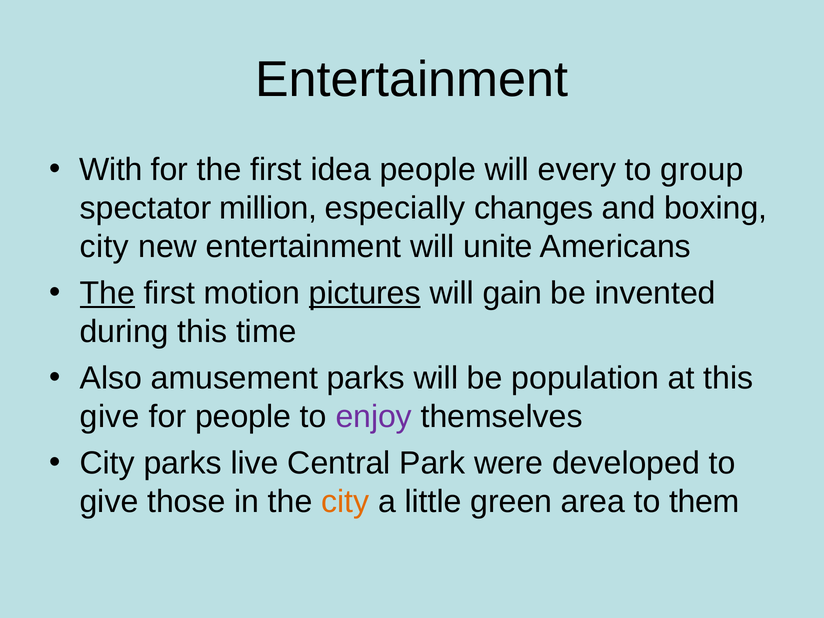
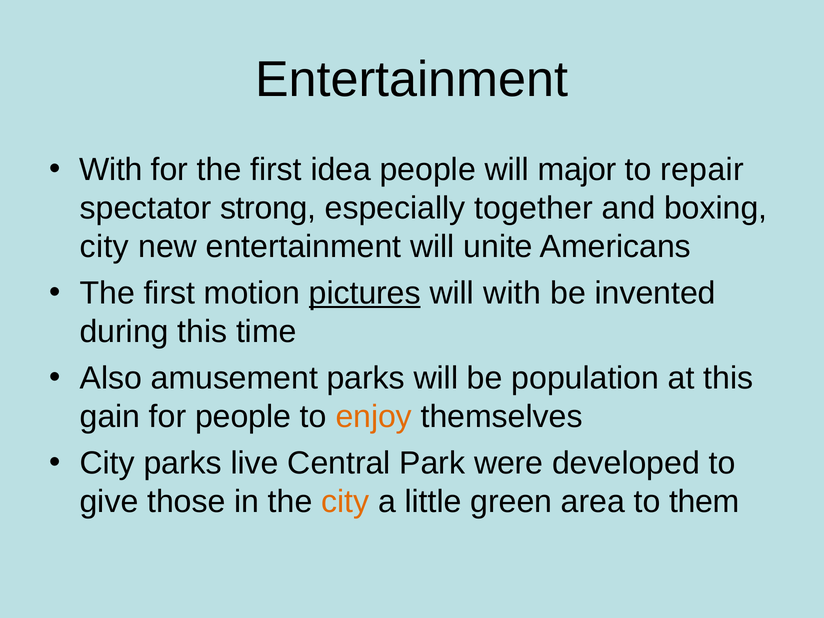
every: every -> major (577, 170)
group: group -> repair (702, 170)
million: million -> strong (268, 208)
changes: changes -> together (533, 208)
The underline: present -> none (107, 293)
will gain: gain -> with (512, 293)
give: give -> gain (110, 417)
enjoy colour: purple -> orange (374, 417)
